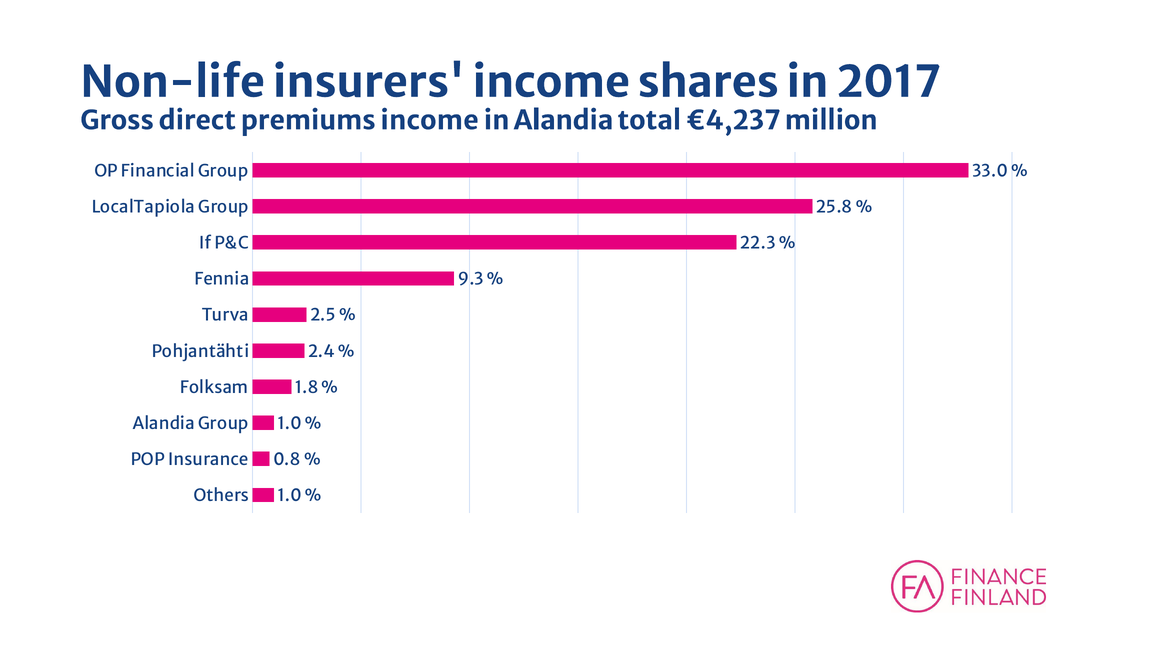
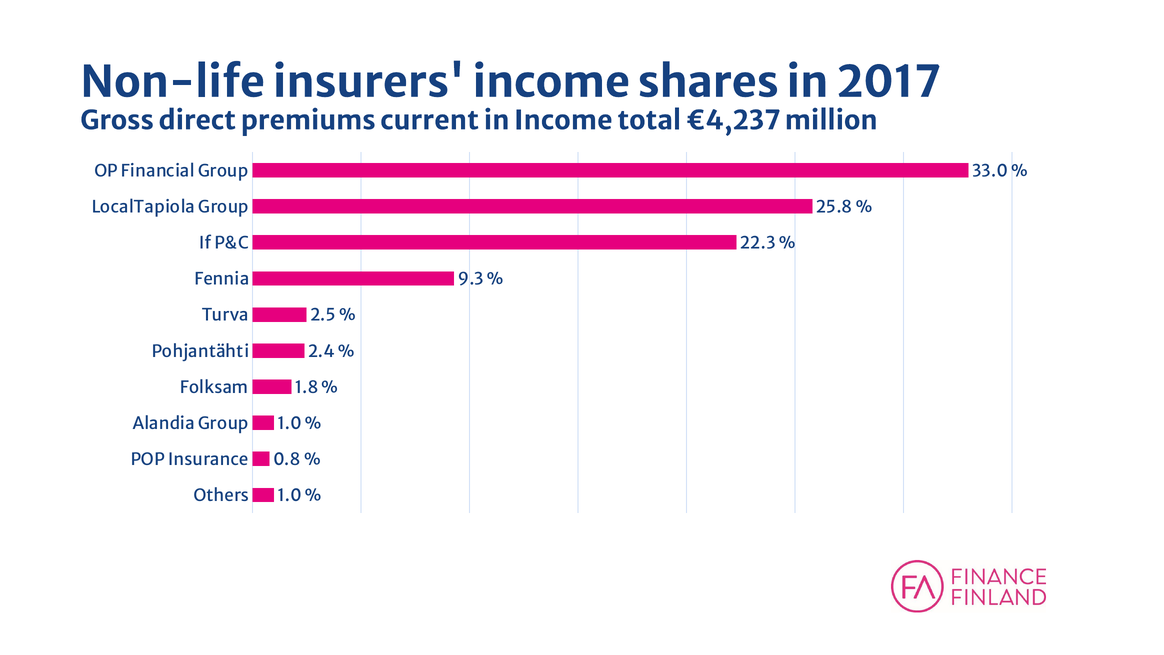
premiums income: income -> current (430, 120)
in Alandia: Alandia -> Income (563, 120)
